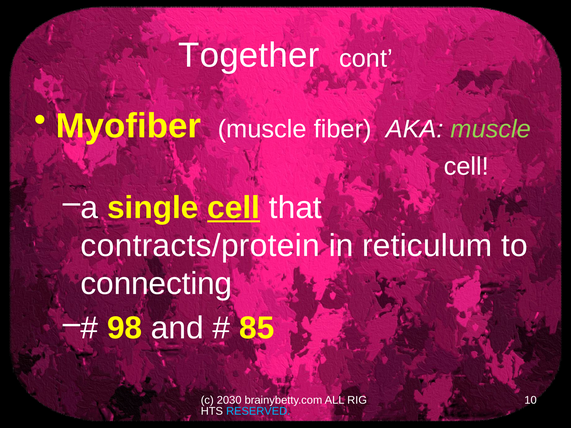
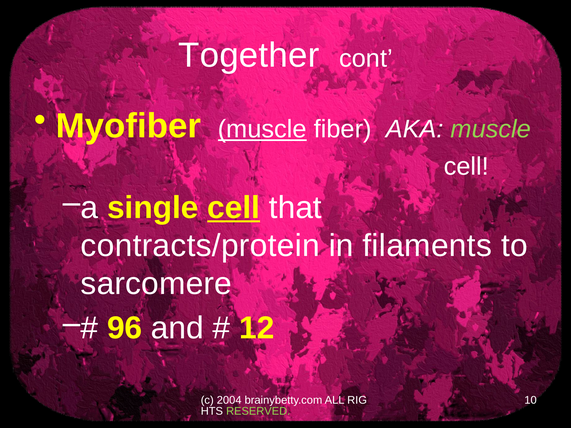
muscle underline: none -> present (262, 129)
reticulum: reticulum -> filaments (427, 246)
connecting: connecting -> sarcomere (156, 284)
98: 98 -> 96 (125, 328)
85: 85 -> 12 (257, 328)
2030: 2030 -> 2004 (229, 400)
RESERVED colour: light blue -> light green (258, 411)
